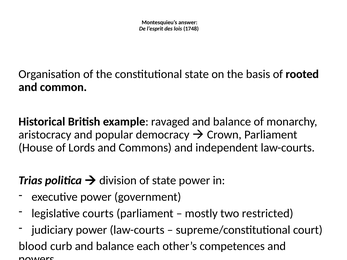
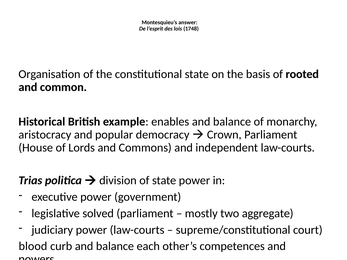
ravaged: ravaged -> enables (170, 122)
courts: courts -> solved (98, 214)
restricted: restricted -> aggregate (268, 214)
